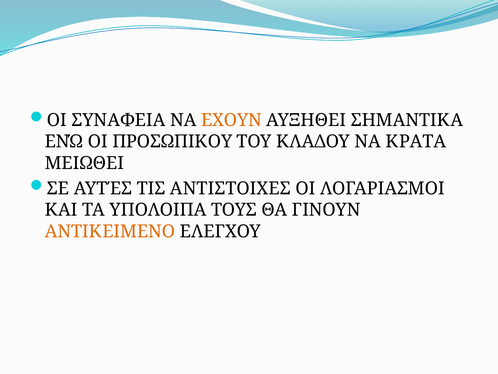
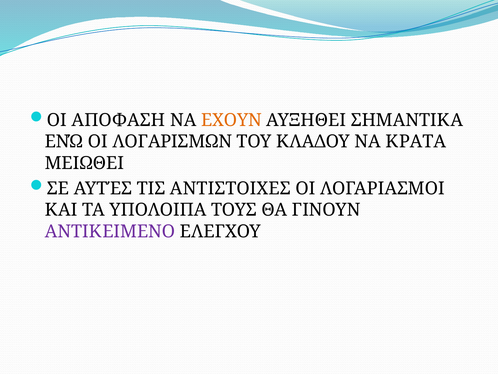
ΣΥΝΑΦΕΙΑ: ΣΥΝΑΦΕΙΑ -> ΑΠΟΦΑΣΗ (118, 120)
ΠΡΟΣΩΠΙΚΟΥ: ΠΡΟΣΩΠΙΚΟΥ -> ΛΟΓΑΡΙΣΜΩΝ (172, 141)
ΑΝΤΙΚΕΙΜΕΝΟ colour: orange -> purple (110, 231)
